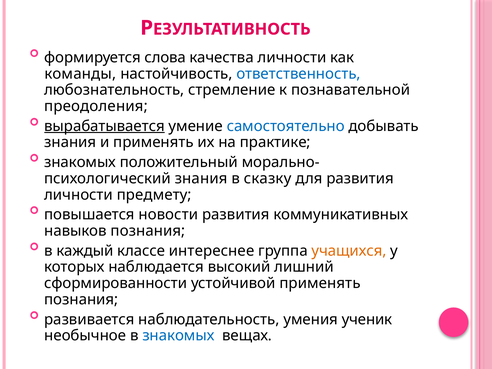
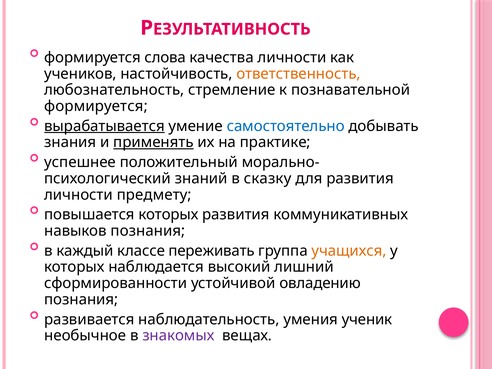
команды: команды -> учеников (80, 74)
ответственность colour: blue -> orange (298, 74)
преодоления: преодоления -> формируется (96, 106)
применять underline: none -> present (153, 142)
знакомых: знакомых -> успешнее (80, 162)
знания: знания -> знаний (201, 178)
повышается новости: новости -> которых (168, 215)
интереснее: интереснее -> переживать (212, 251)
устойчивой применять: применять -> овладению (320, 283)
знакомых colour: blue -> purple (178, 336)
